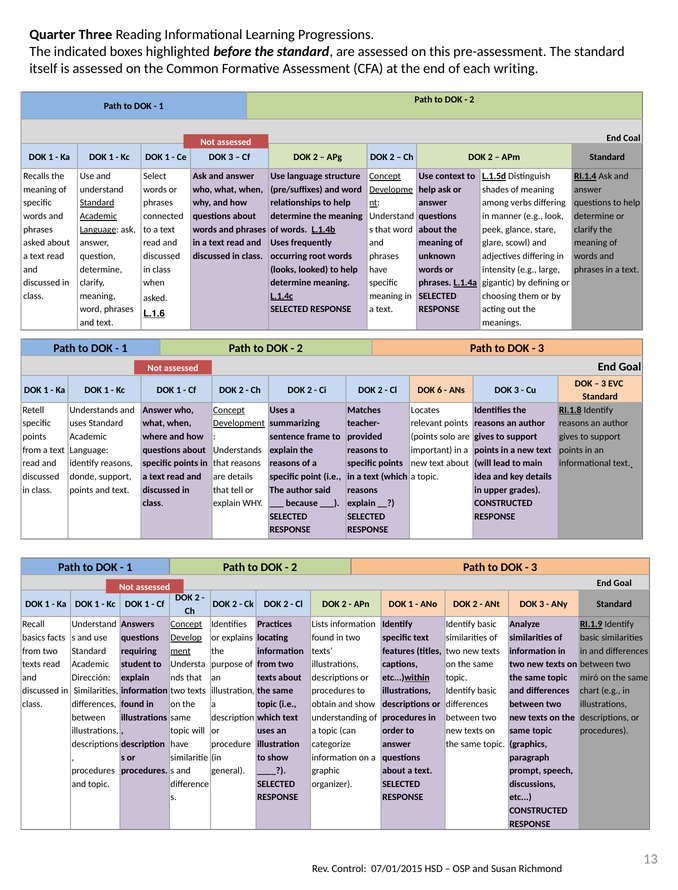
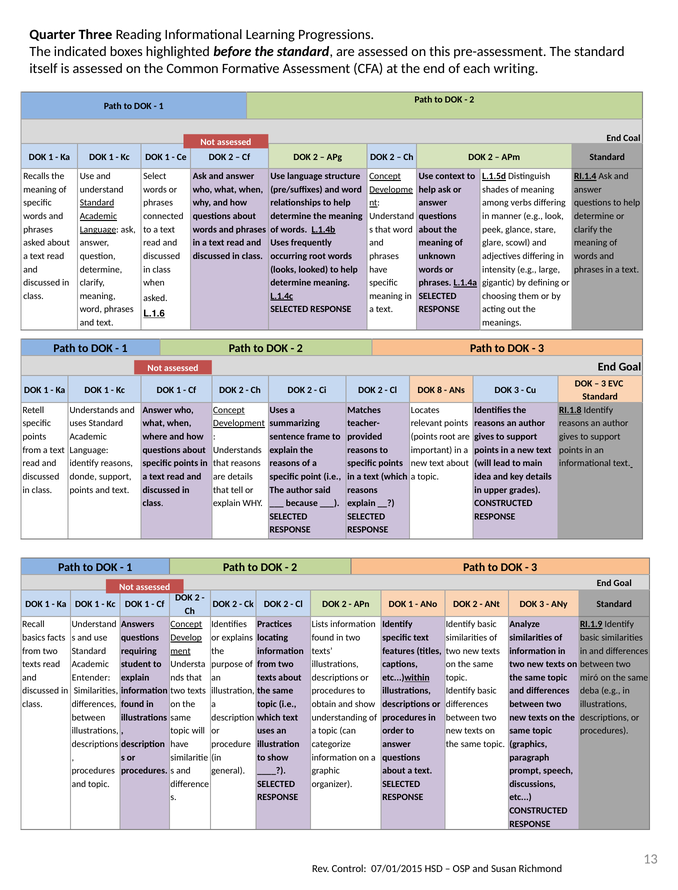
Ce DOK 3: 3 -> 2 (231, 157)
6: 6 -> 8 (440, 390)
points solo: solo -> root (447, 437)
Dirección: Dirección -> Entender (91, 677)
chart: chart -> deba (590, 691)
